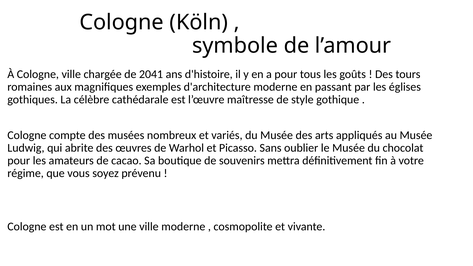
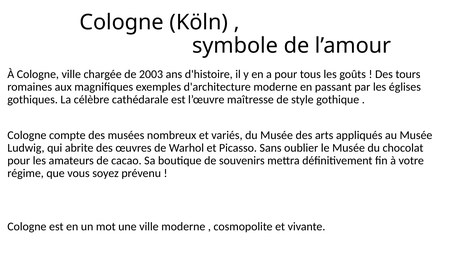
2041: 2041 -> 2003 (151, 74)
